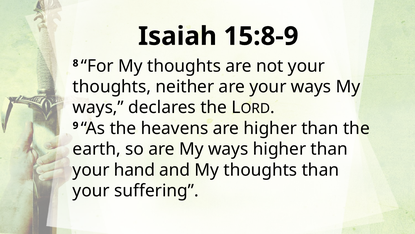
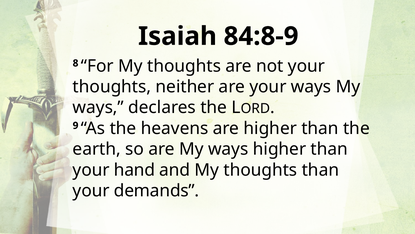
15:8-9: 15:8-9 -> 84:8-9 (261, 36)
suffering: suffering -> demands (157, 190)
